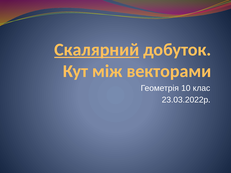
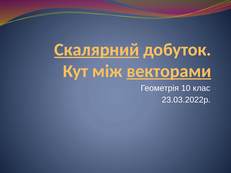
векторами underline: none -> present (169, 71)
